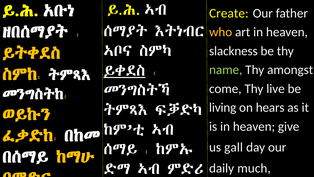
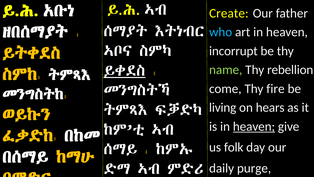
who colour: yellow -> light blue (221, 32)
slackness: slackness -> incorrupt (233, 51)
amongst: amongst -> rebellion (290, 70)
live: live -> fire (275, 89)
heaven underline: none -> present (254, 126)
gall: gall -> folk (234, 147)
much: much -> purge (254, 168)
